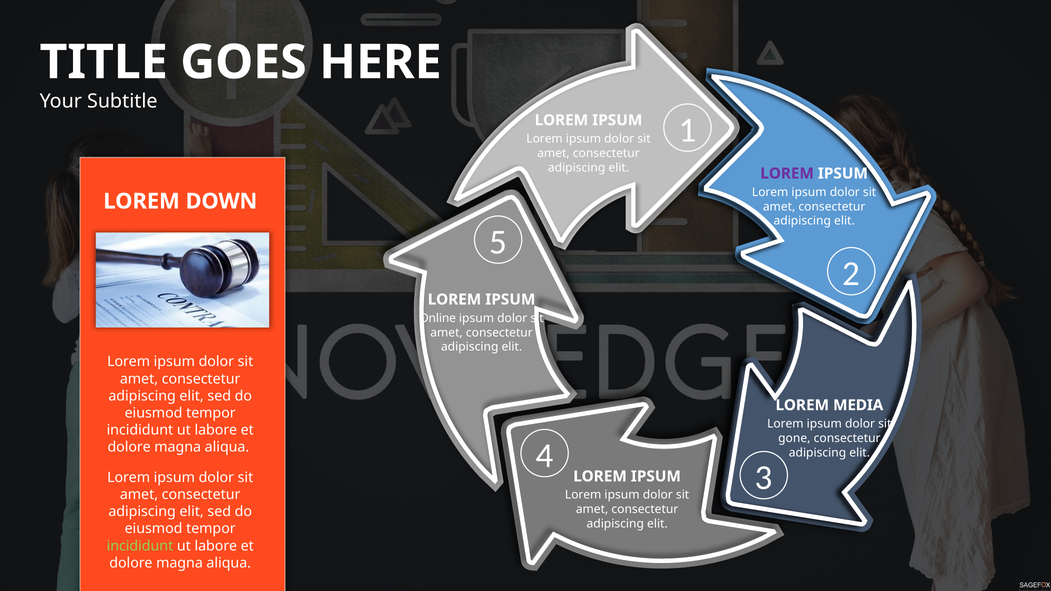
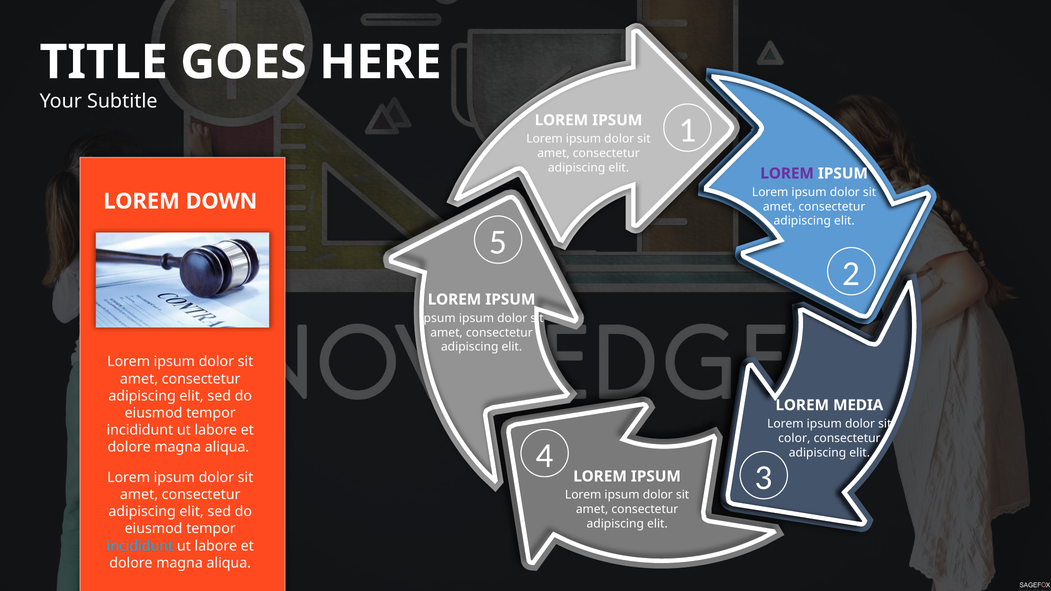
Online: Online -> Ipsum (438, 318)
gone: gone -> color (794, 438)
incididunt colour: light green -> light blue (140, 546)
